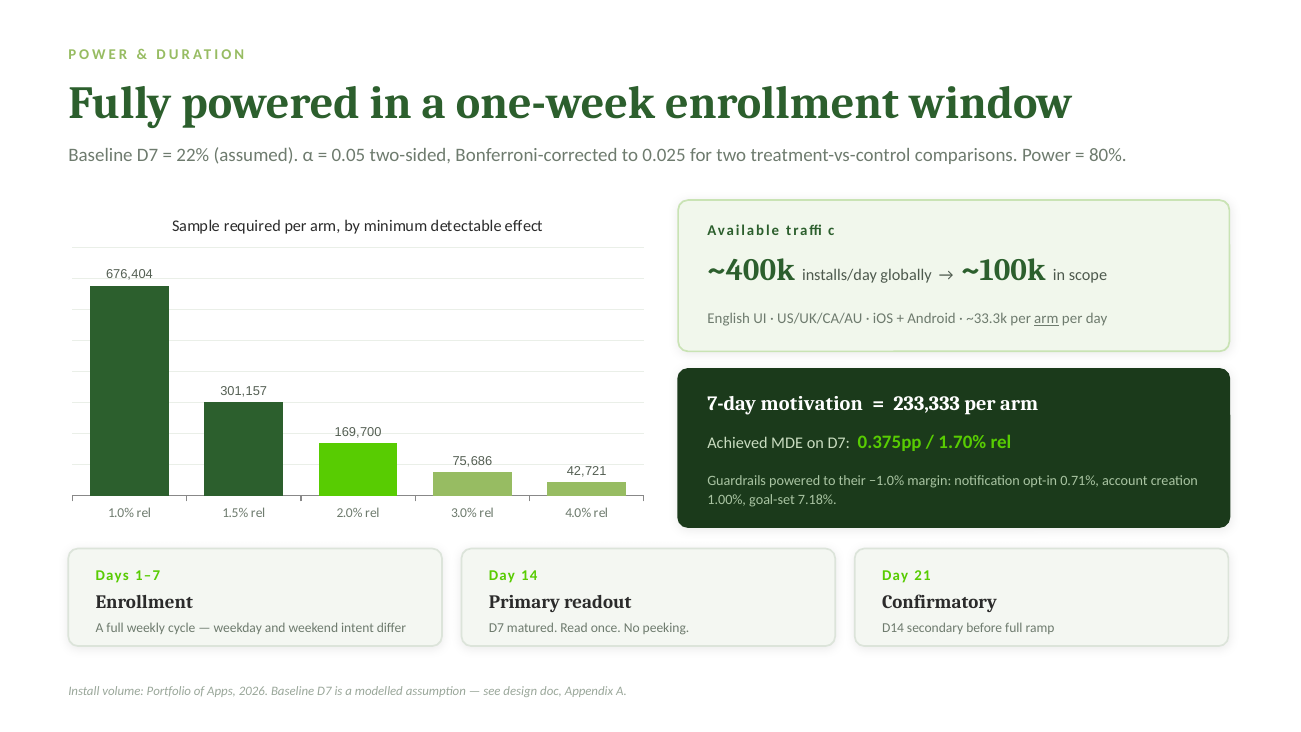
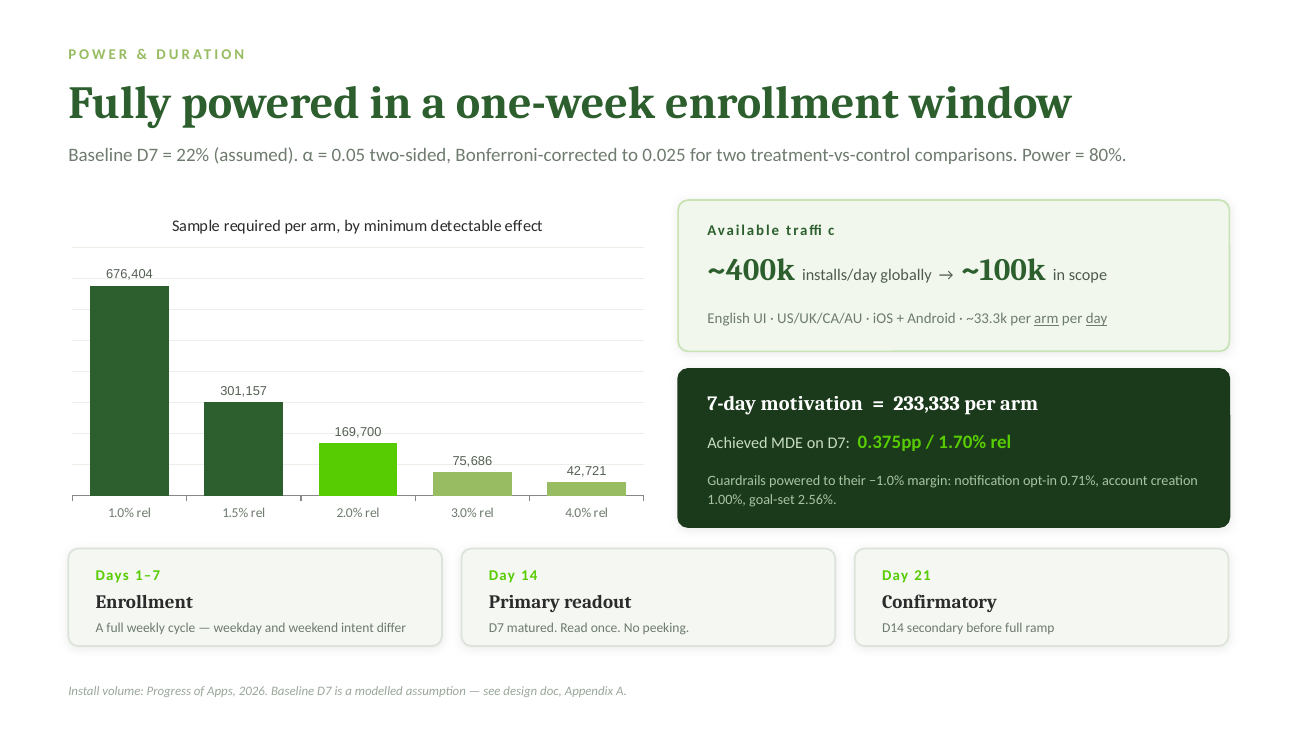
day underline: none -> present (1097, 319)
7.18%: 7.18% -> 2.56% (817, 500)
Portfolio: Portfolio -> Progress (169, 691)
